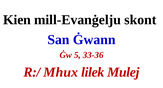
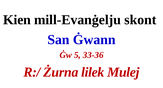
Mhux: Mhux -> Żurna (61, 72)
